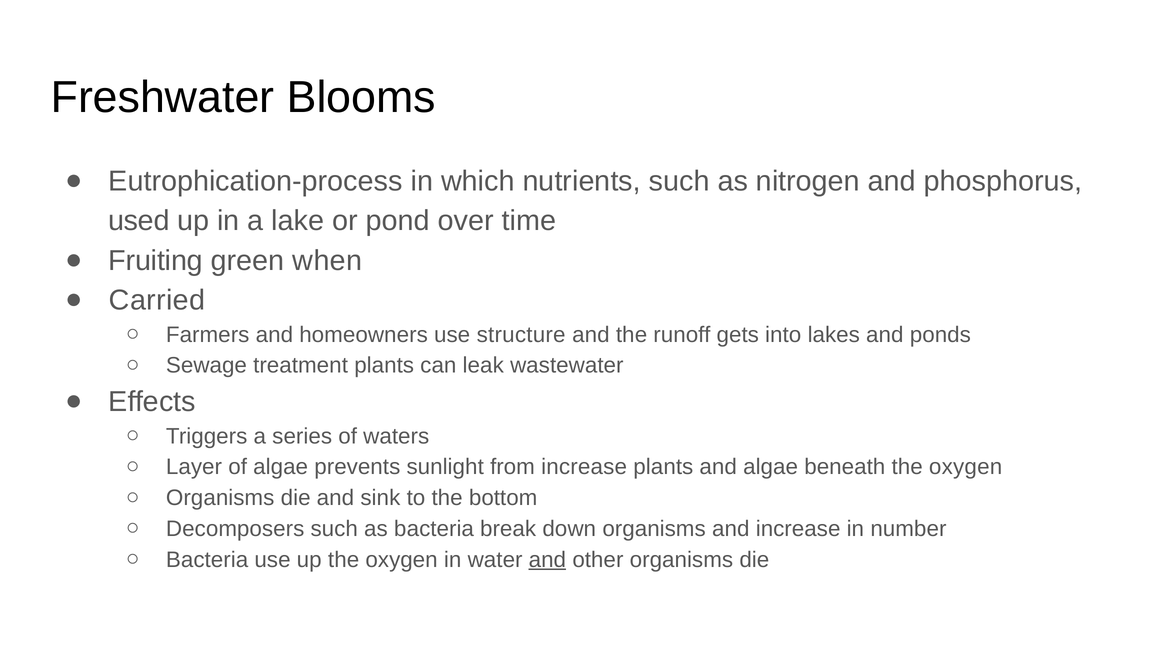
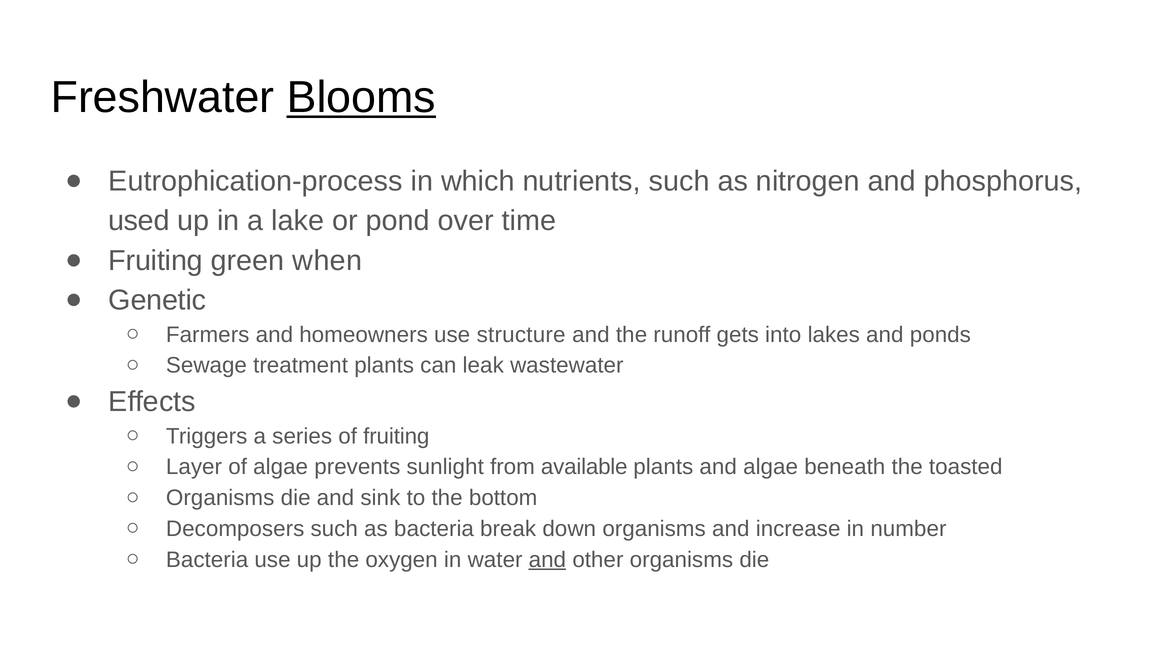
Blooms underline: none -> present (361, 98)
Carried: Carried -> Genetic (157, 300)
of waters: waters -> fruiting (396, 436)
from increase: increase -> available (584, 467)
beneath the oxygen: oxygen -> toasted (966, 467)
